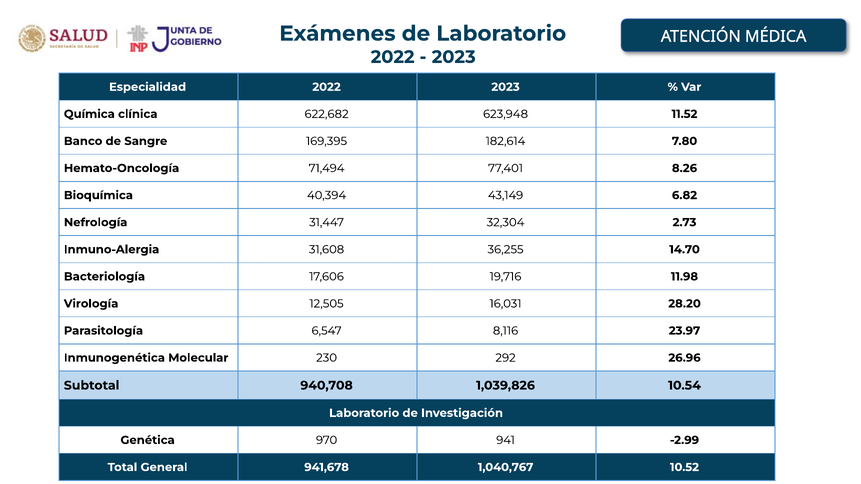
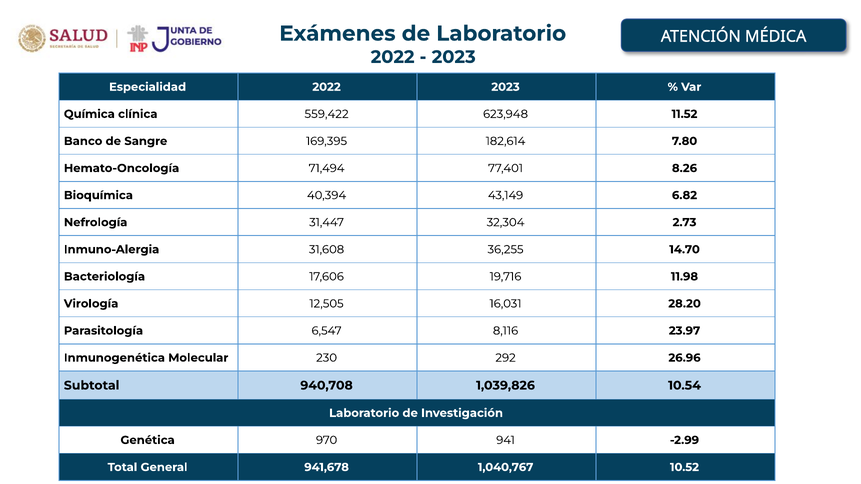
622,682: 622,682 -> 559,422 (327, 114)
